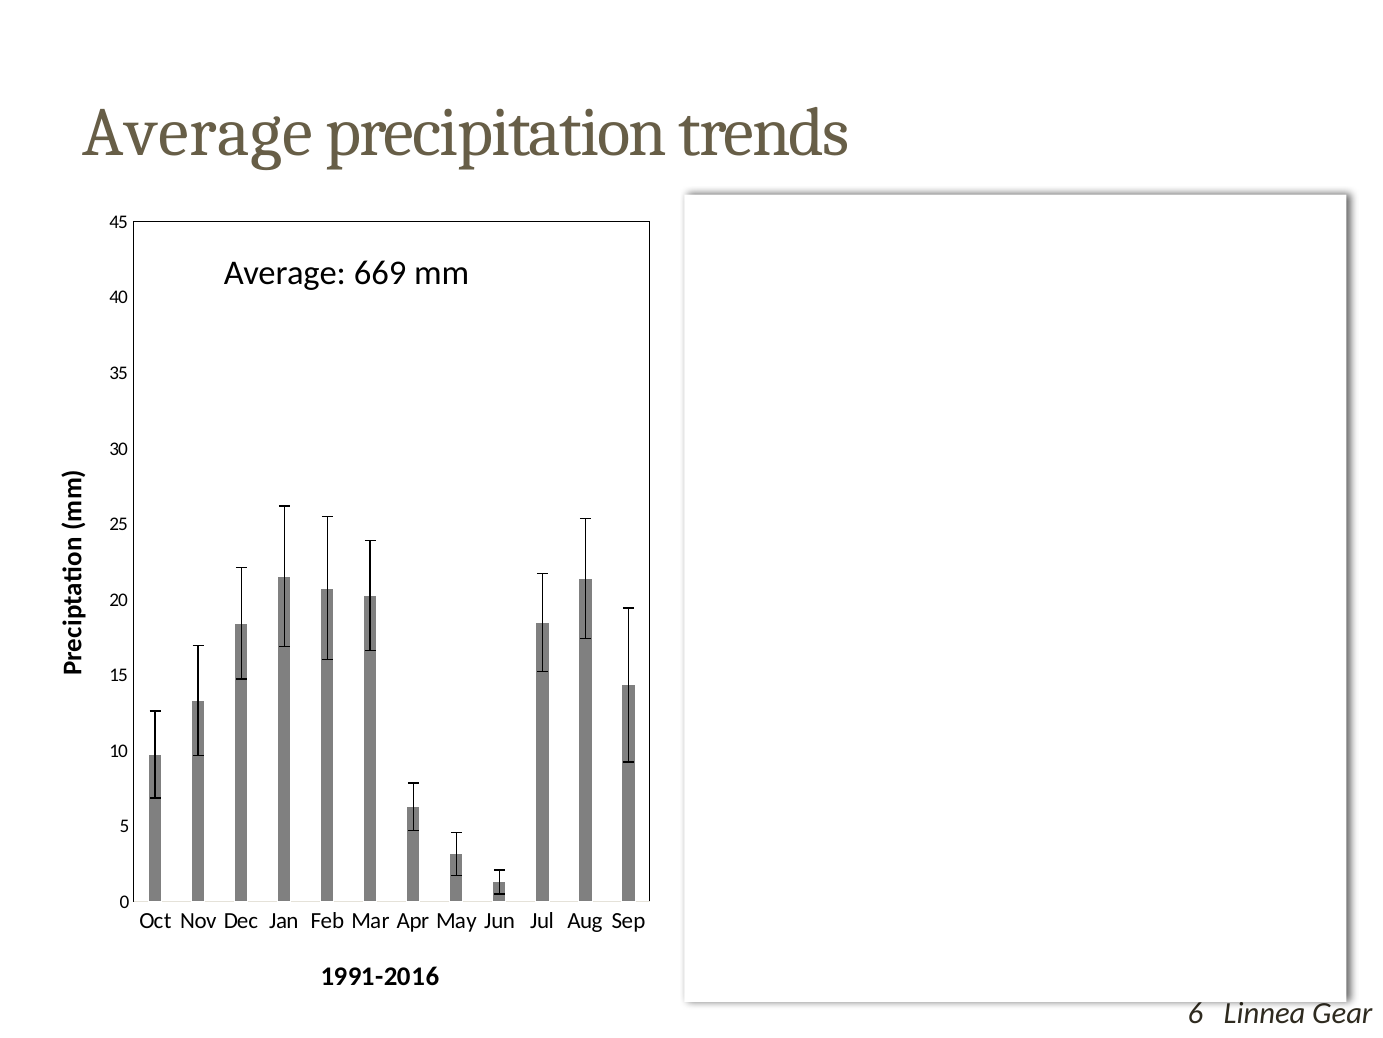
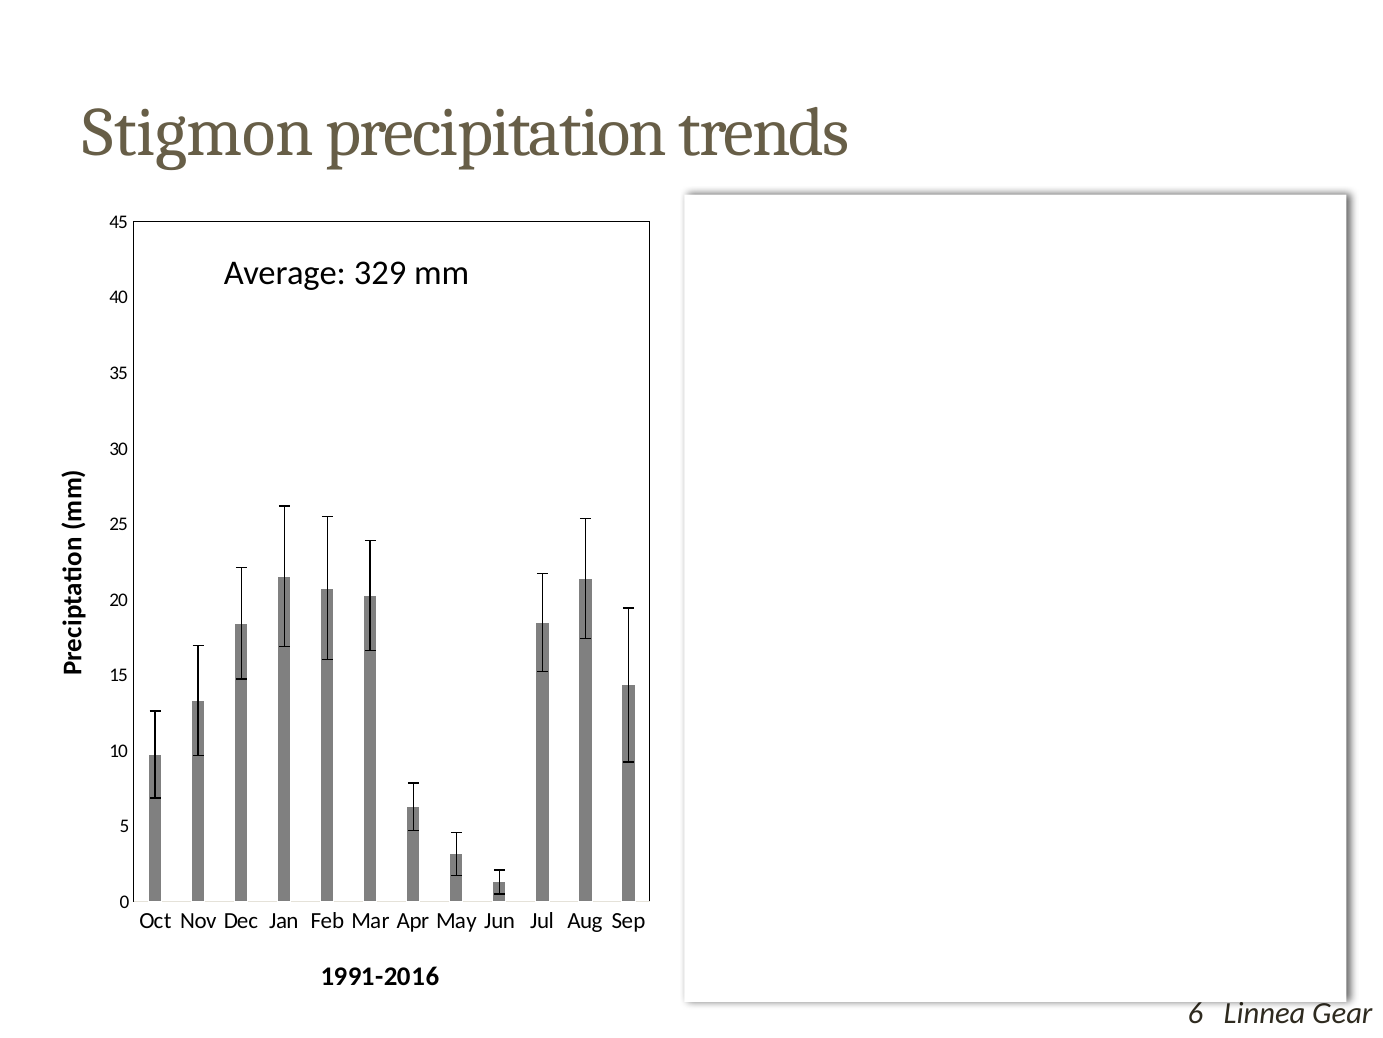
Average: Average -> Stigmon (199, 133)
669: 669 -> 329 (380, 273)
